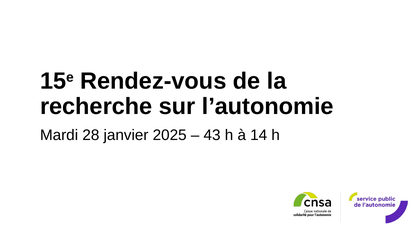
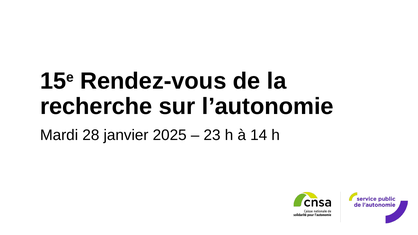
43: 43 -> 23 (212, 135)
